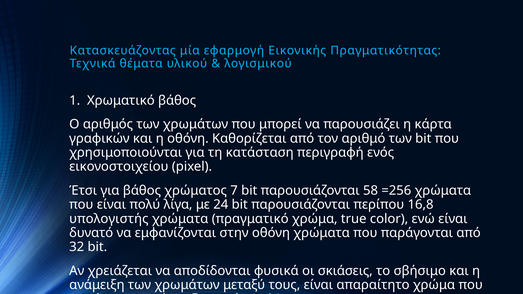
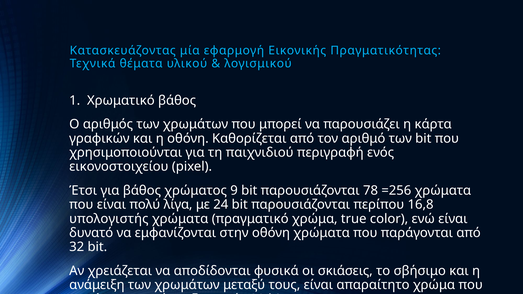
κατάσταση: κατάσταση -> παιχνιδιού (260, 153)
7: 7 -> 9 (234, 191)
58: 58 -> 78 (370, 191)
